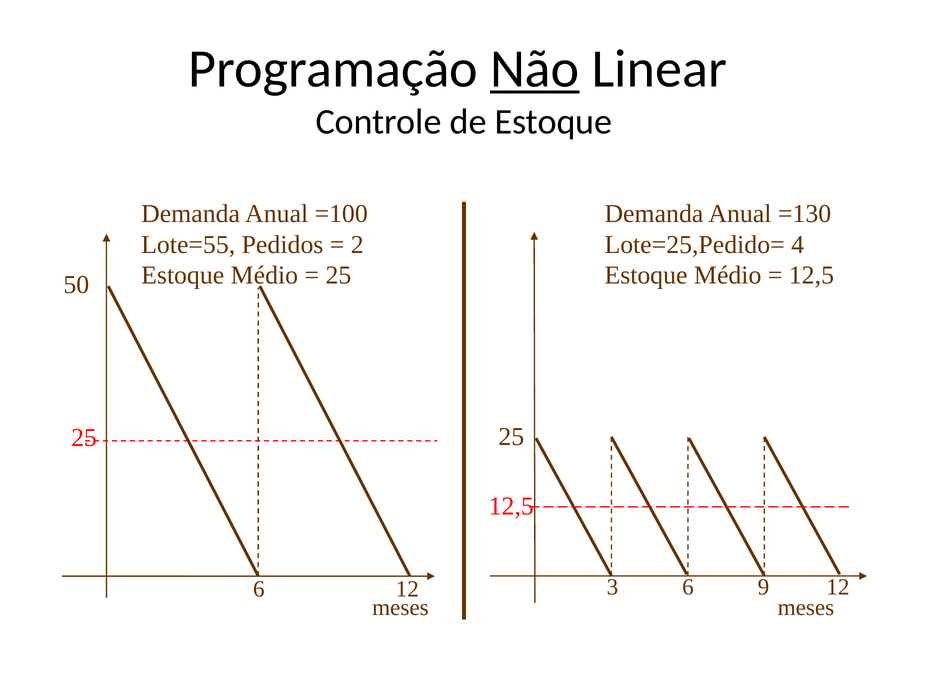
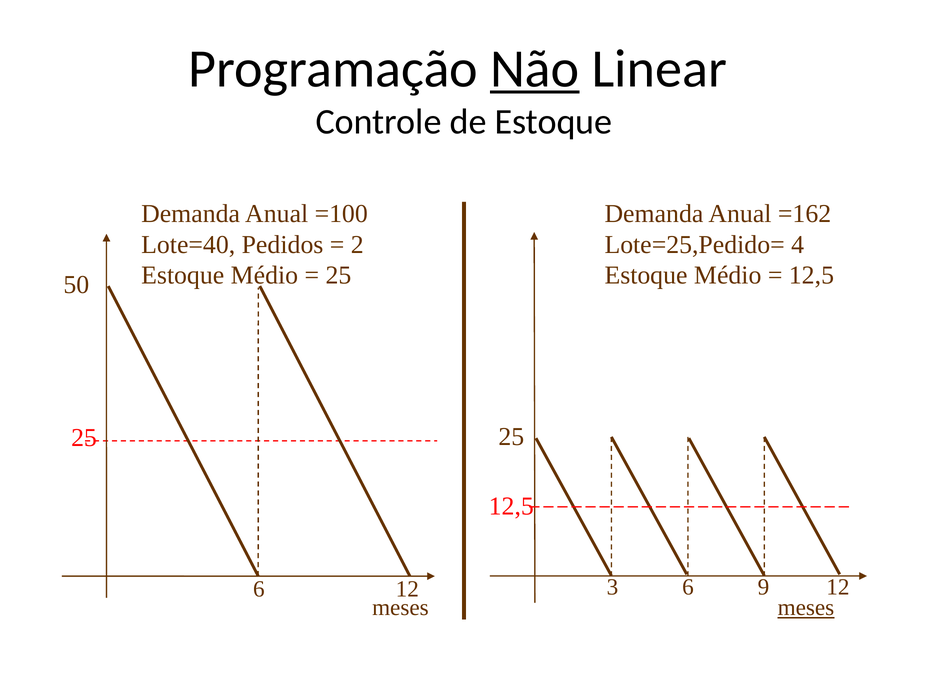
=130: =130 -> =162 (805, 214)
Lote=55: Lote=55 -> Lote=40 (188, 245)
meses underline: none -> present (806, 608)
